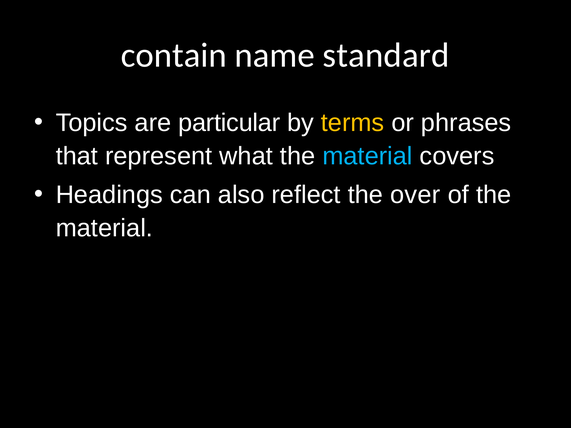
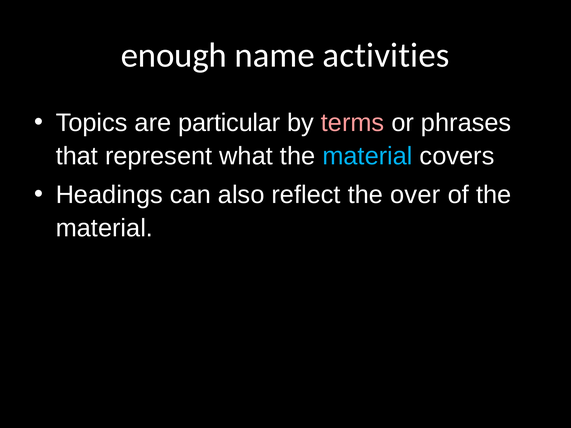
contain: contain -> enough (174, 55)
standard: standard -> activities (386, 55)
terms colour: yellow -> pink (353, 123)
